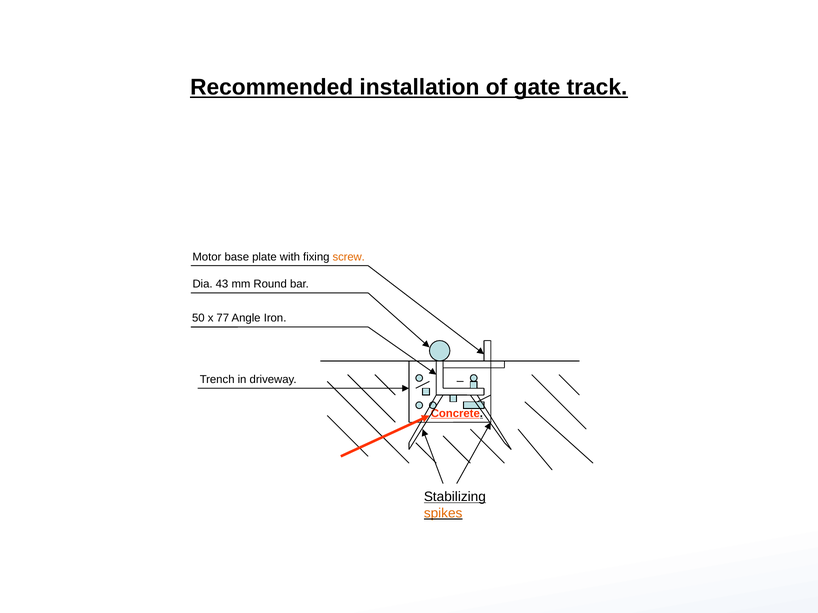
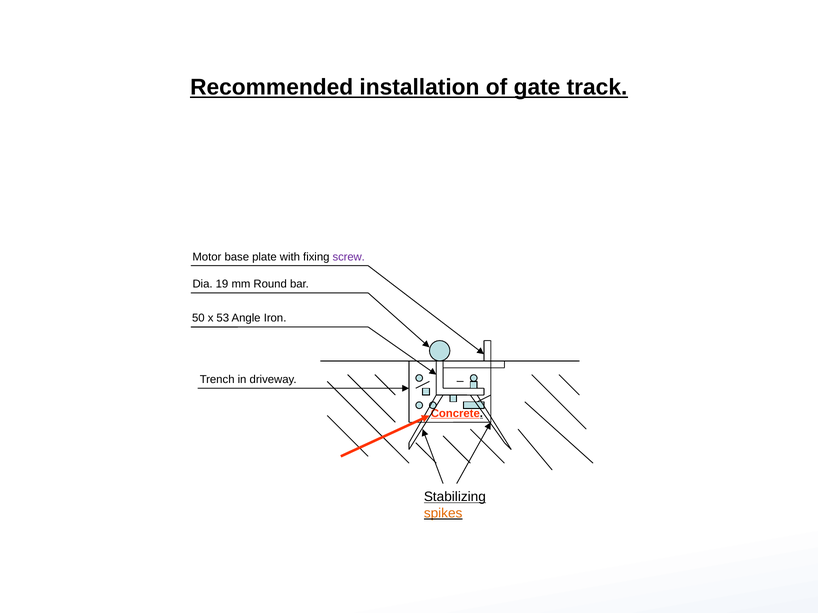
screw colour: orange -> purple (349, 257)
43: 43 -> 19 (222, 284)
77: 77 -> 53 (223, 318)
